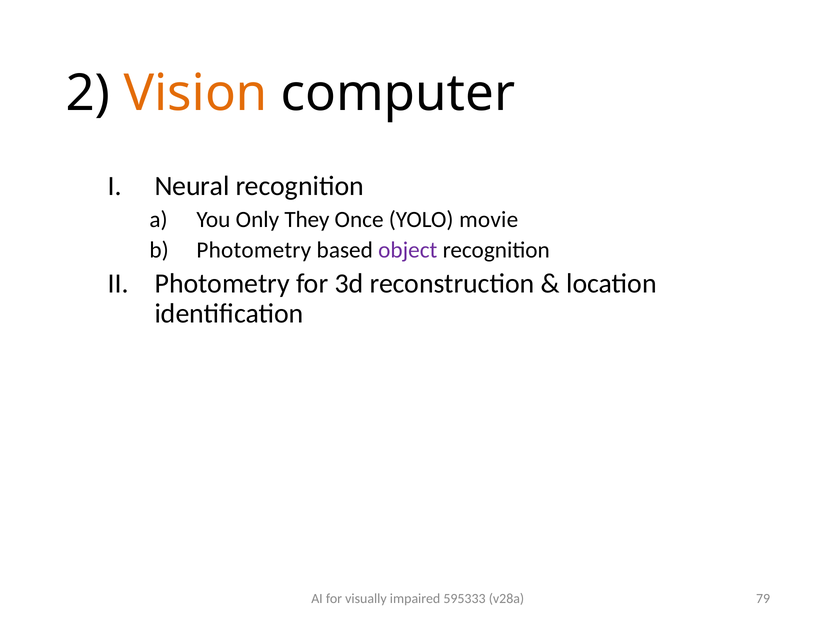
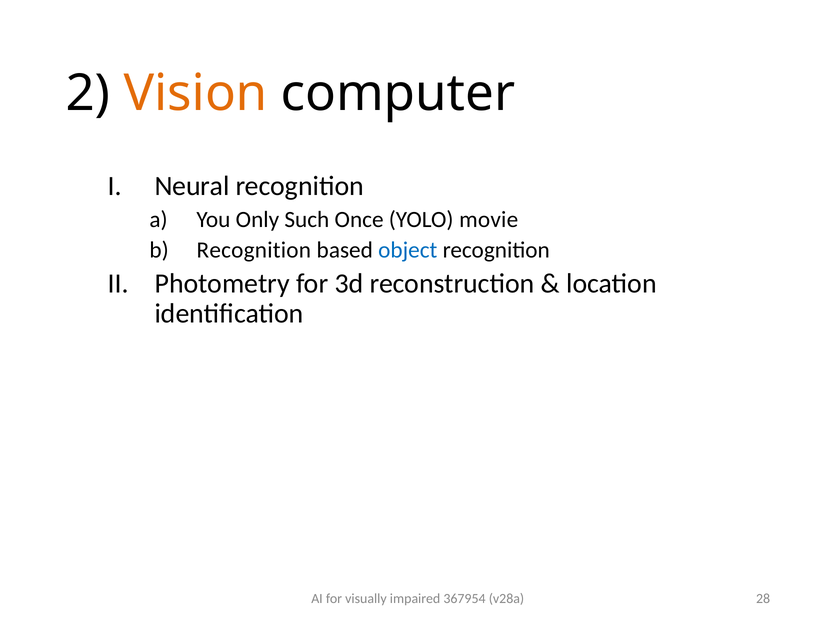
They: They -> Such (307, 219)
Photometry: Photometry -> Recognition (254, 250)
object colour: purple -> blue (408, 250)
595333: 595333 -> 367954 (464, 599)
79: 79 -> 28 (763, 599)
